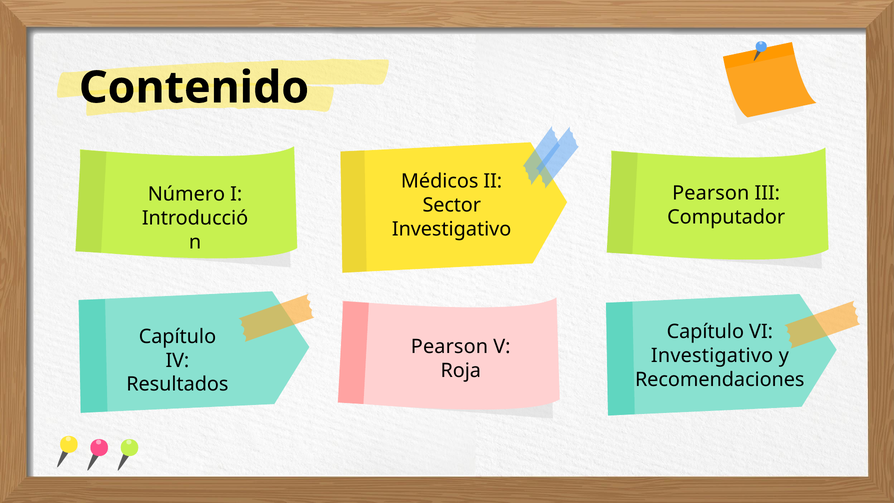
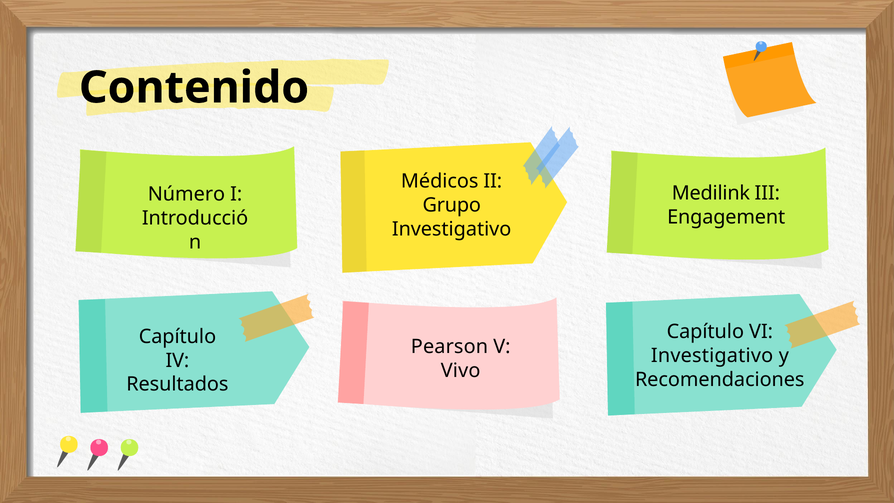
Pearson: Pearson -> Medilink (711, 193)
Sector: Sector -> Grupo (452, 205)
Computador: Computador -> Engagement (726, 217)
Roja: Roja -> Vivo (461, 371)
